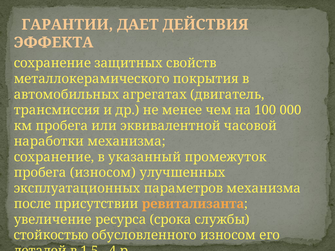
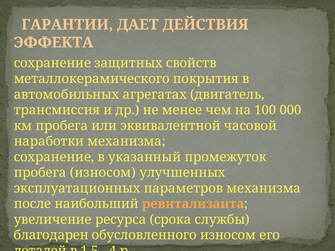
присутствии: присутствии -> наибольший (97, 204)
стойкостью: стойкостью -> благодарен (51, 235)
